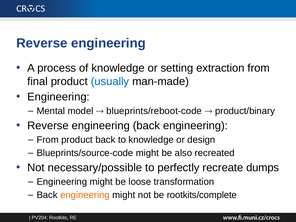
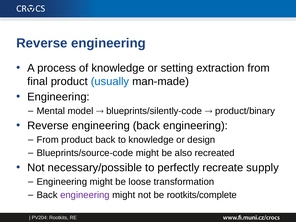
blueprints/reboot-code: blueprints/reboot-code -> blueprints/silently-code (154, 111)
dumps: dumps -> supply (263, 168)
engineering colour: orange -> purple (85, 195)
